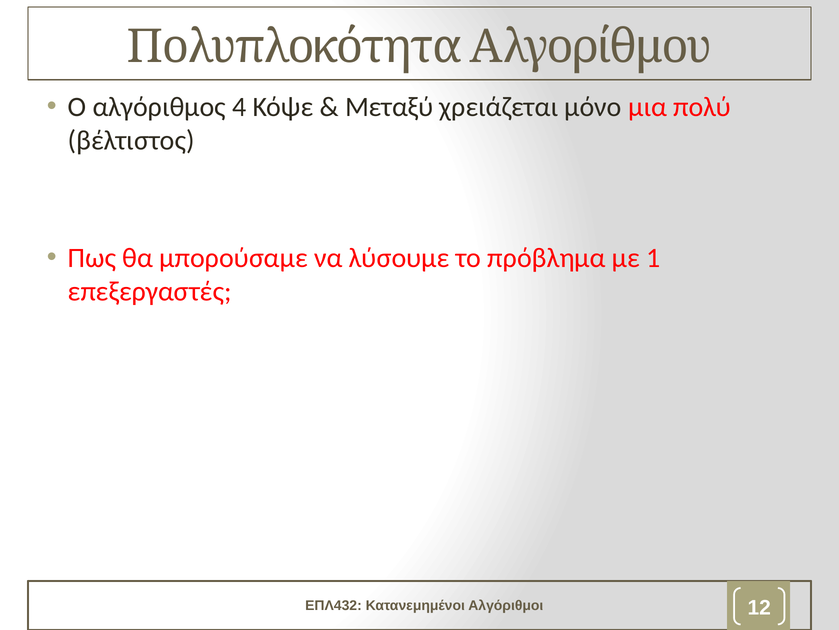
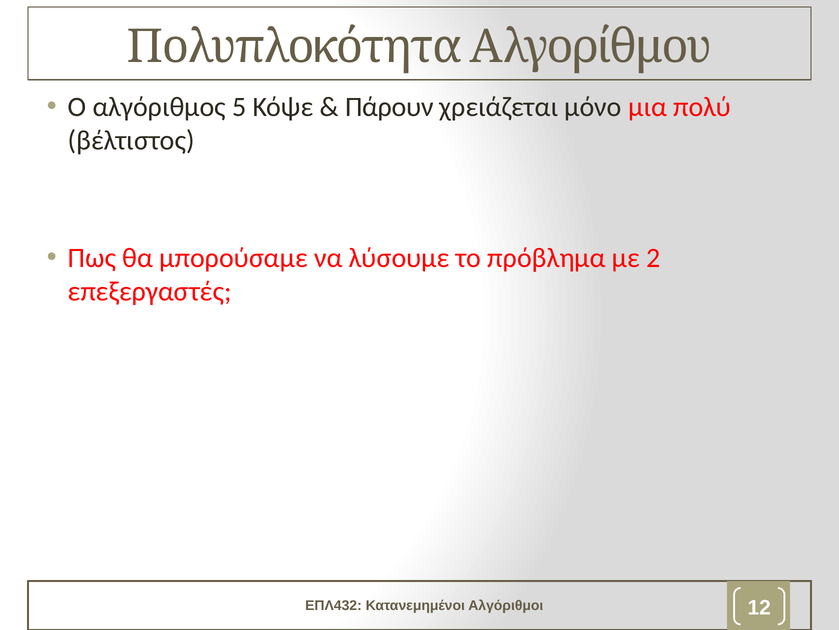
4: 4 -> 5 (239, 107)
Μεταξύ: Μεταξύ -> Πάρουν (389, 107)
1: 1 -> 2 (653, 258)
